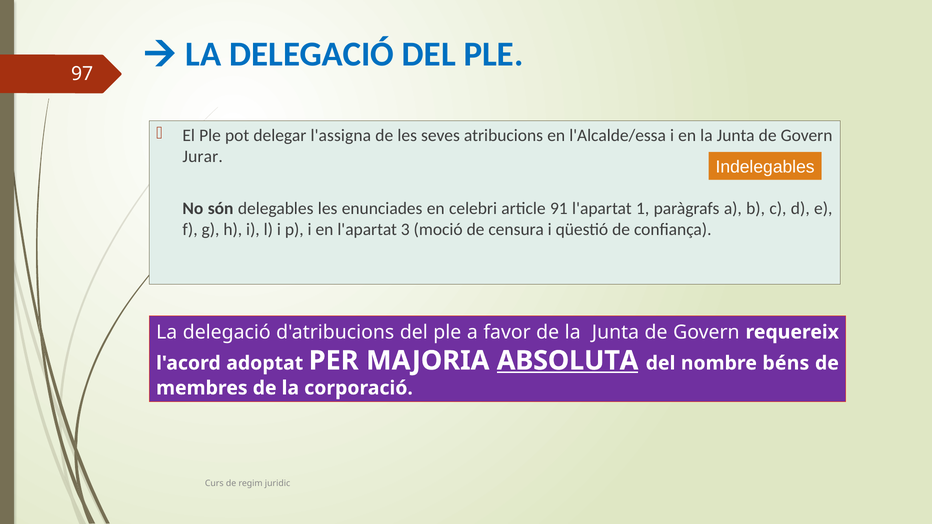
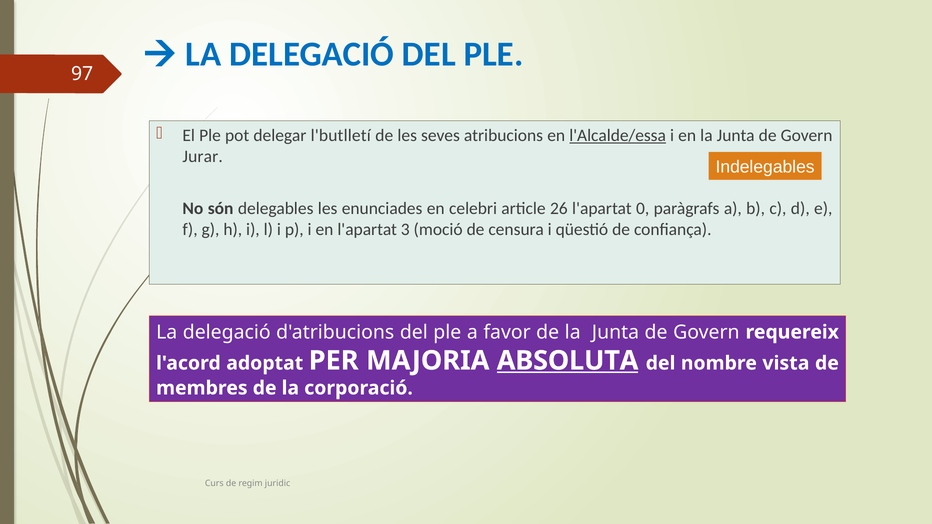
l'assigna: l'assigna -> l'butlletí (341, 136)
l'Alcalde/essa underline: none -> present (618, 136)
91: 91 -> 26 (559, 208)
1: 1 -> 0 (643, 208)
béns: béns -> vista (786, 363)
